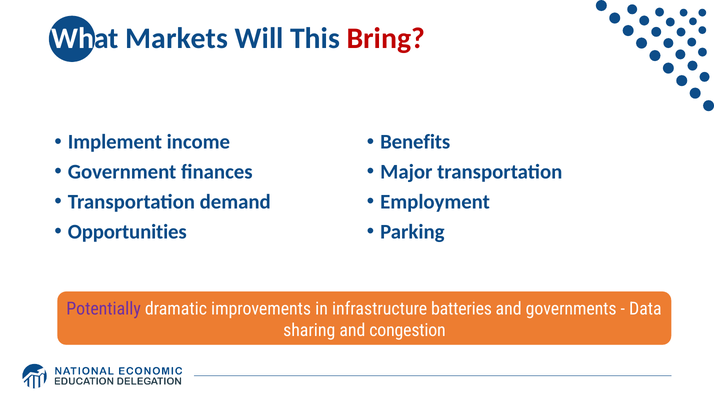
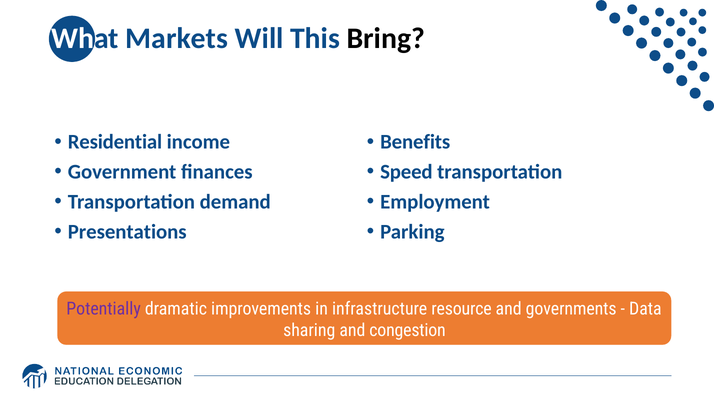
Bring colour: red -> black (386, 39)
Implement: Implement -> Residential (115, 142)
Major: Major -> Speed (406, 172)
Opportunities: Opportunities -> Presentations (127, 232)
batteries: batteries -> resource (462, 308)
